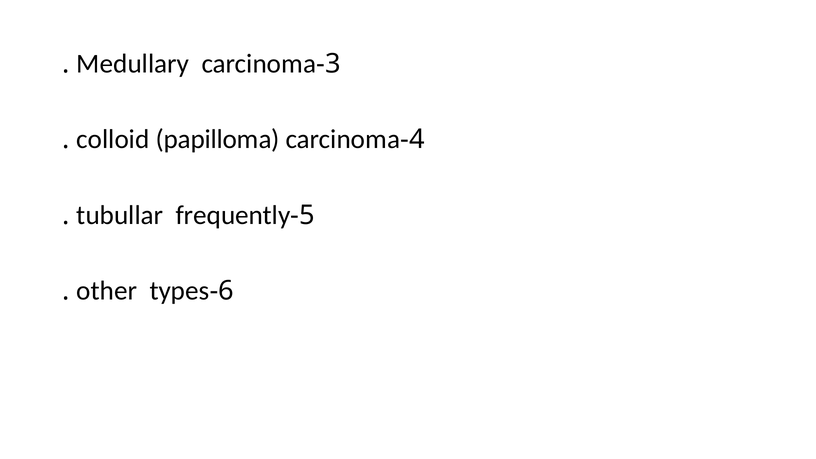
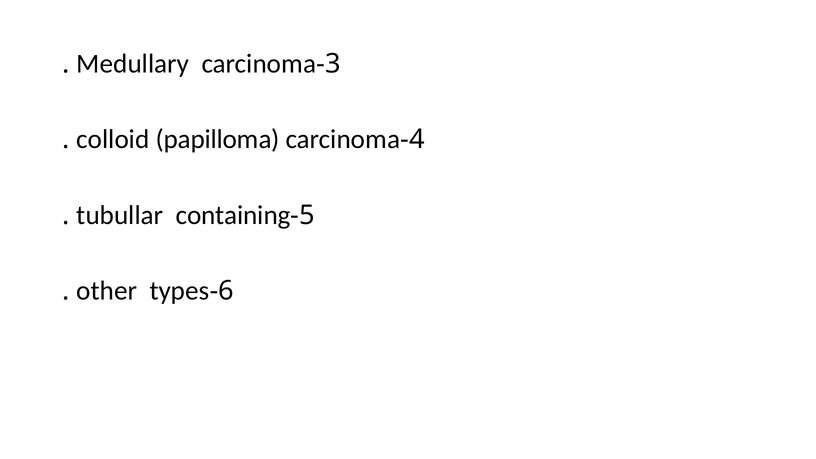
frequently: frequently -> containing (233, 215)
